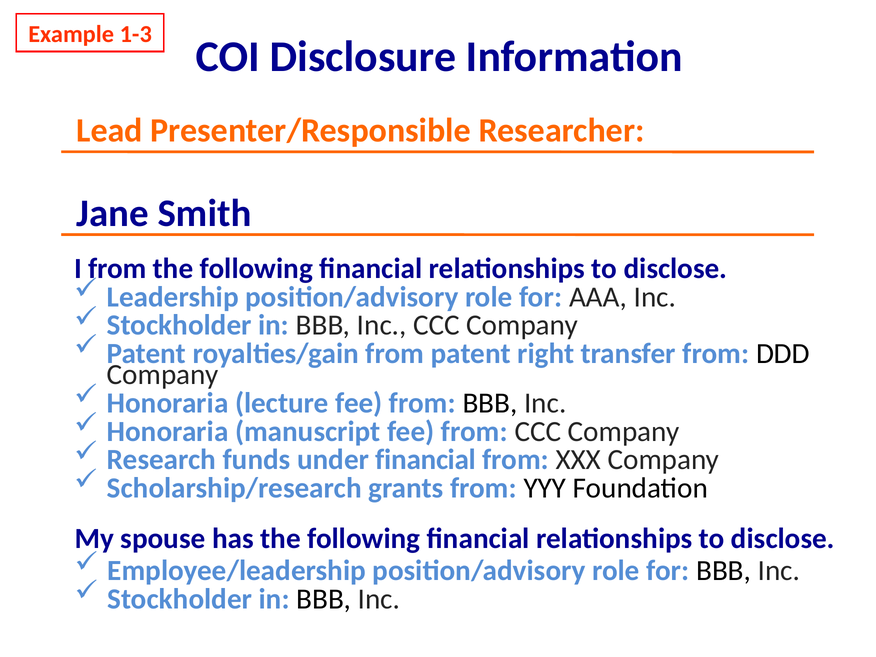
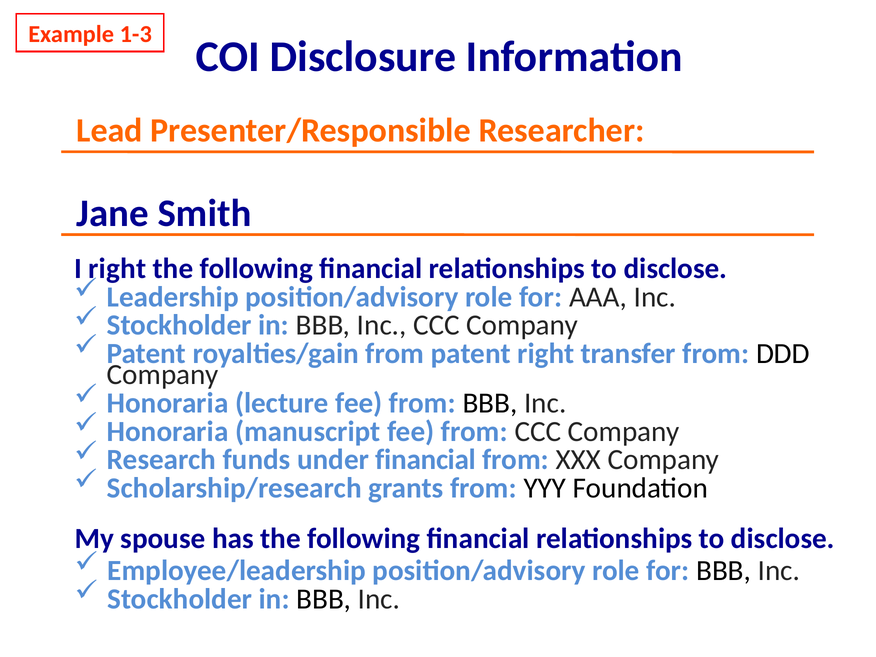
I from: from -> right (117, 269)
